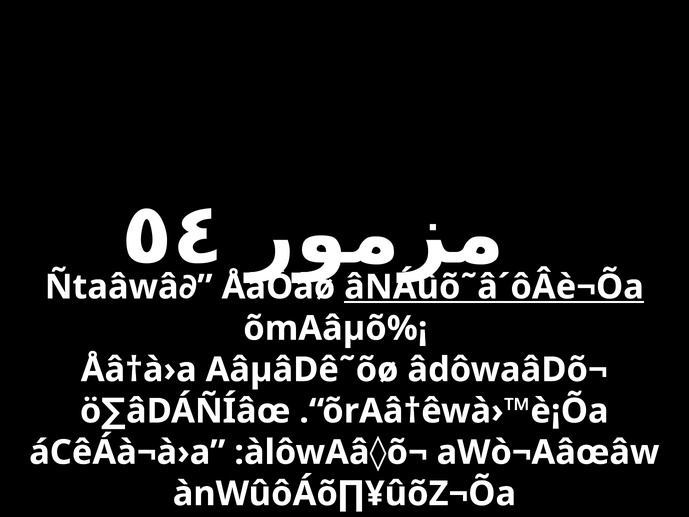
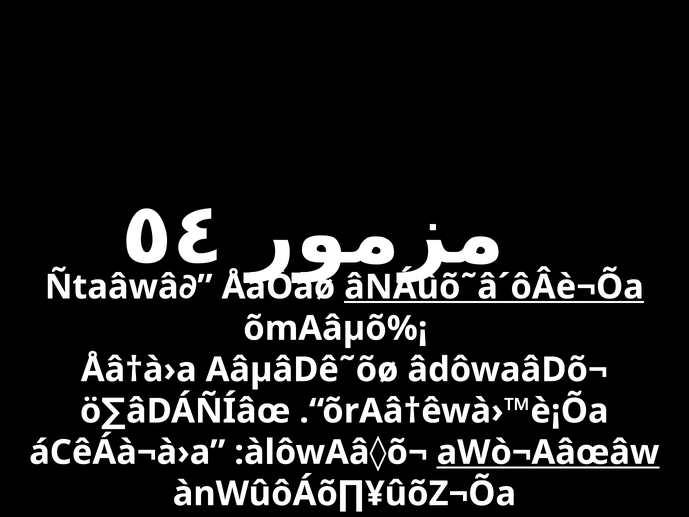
aWò¬Aâœâw underline: none -> present (548, 452)
